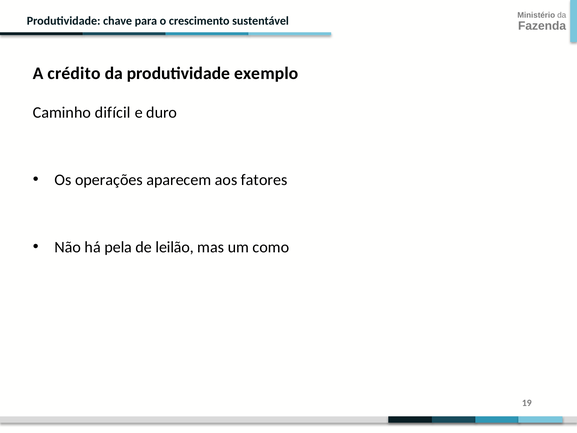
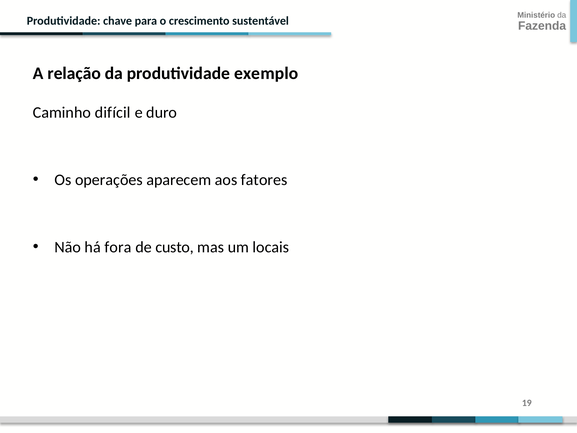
crédito: crédito -> relação (74, 73)
pela: pela -> fora (118, 247)
leilão: leilão -> custo (175, 247)
como: como -> locais (271, 247)
